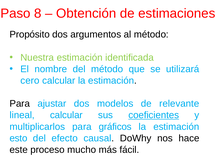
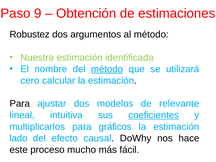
8: 8 -> 9 (38, 13)
Propósito: Propósito -> Robustez (30, 34)
método underline: none -> present (107, 69)
lineal calcular: calcular -> intuitiva (66, 115)
esto: esto -> lado (18, 138)
